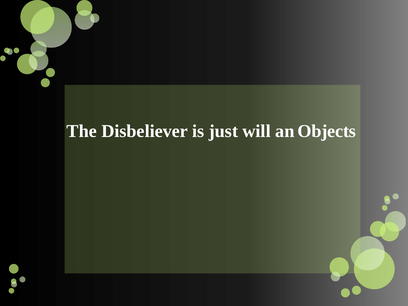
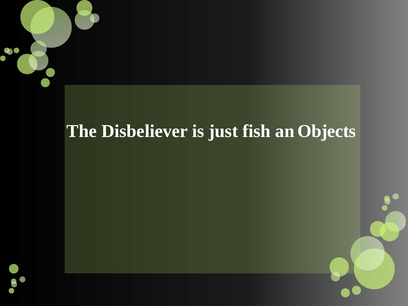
will: will -> fish (257, 131)
